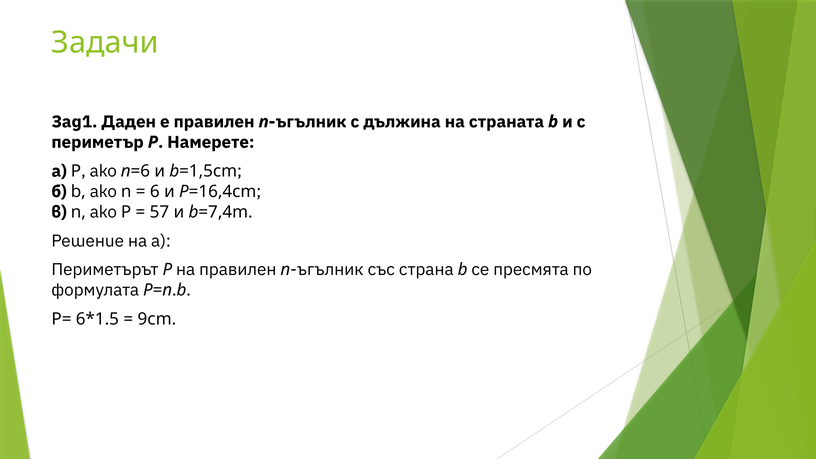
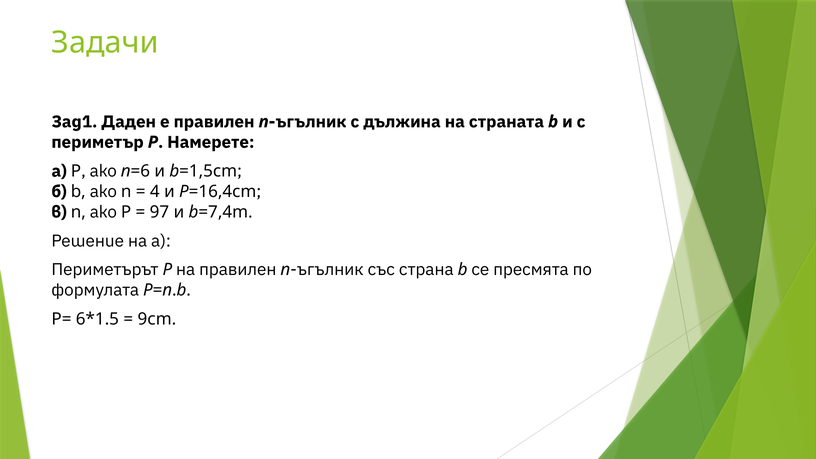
6: 6 -> 4 (155, 192)
57: 57 -> 97 (159, 212)
